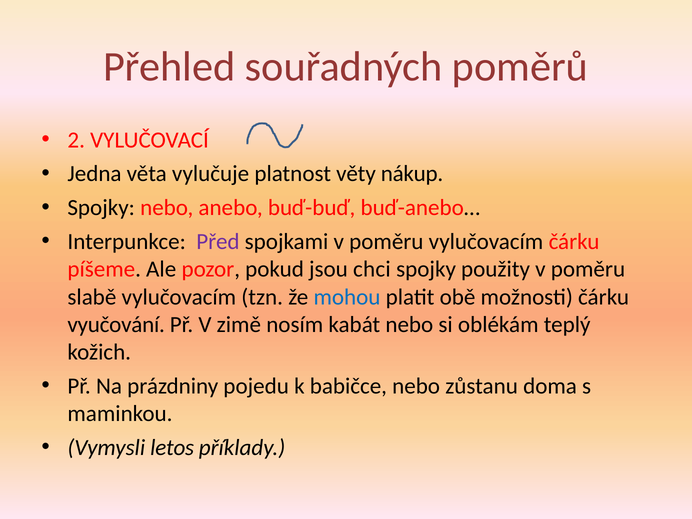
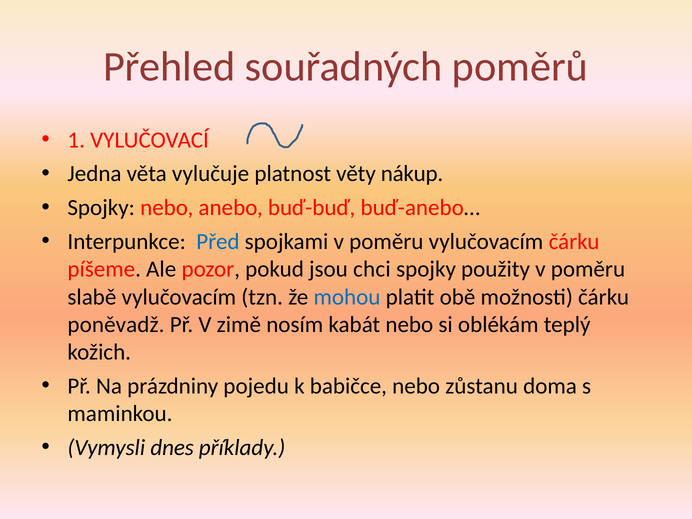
2: 2 -> 1 (76, 140)
Před colour: purple -> blue (218, 242)
vyučování: vyučování -> poněvadž (116, 325)
letos: letos -> dnes (172, 448)
